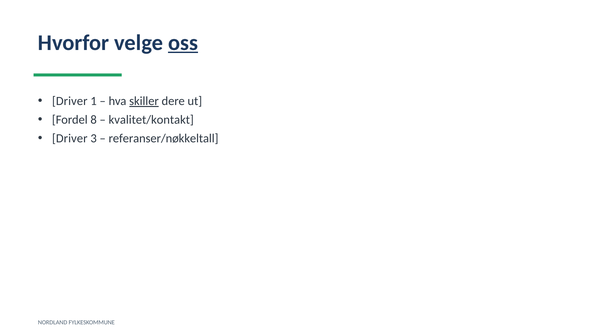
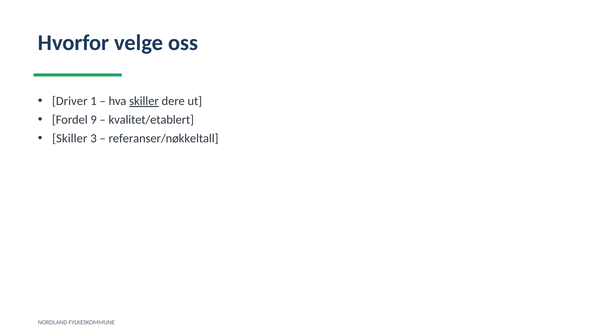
oss underline: present -> none (183, 43)
8: 8 -> 9 (94, 120)
kvalitet/kontakt: kvalitet/kontakt -> kvalitet/etablert (151, 120)
Driver: Driver -> Skiller (70, 138)
